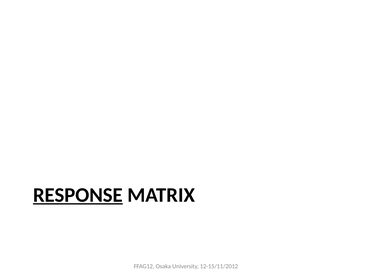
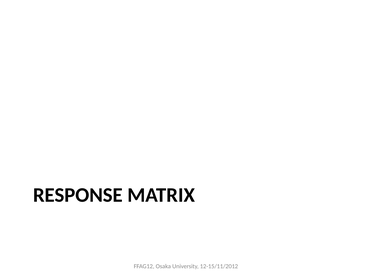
RESPONSE underline: present -> none (78, 195)
